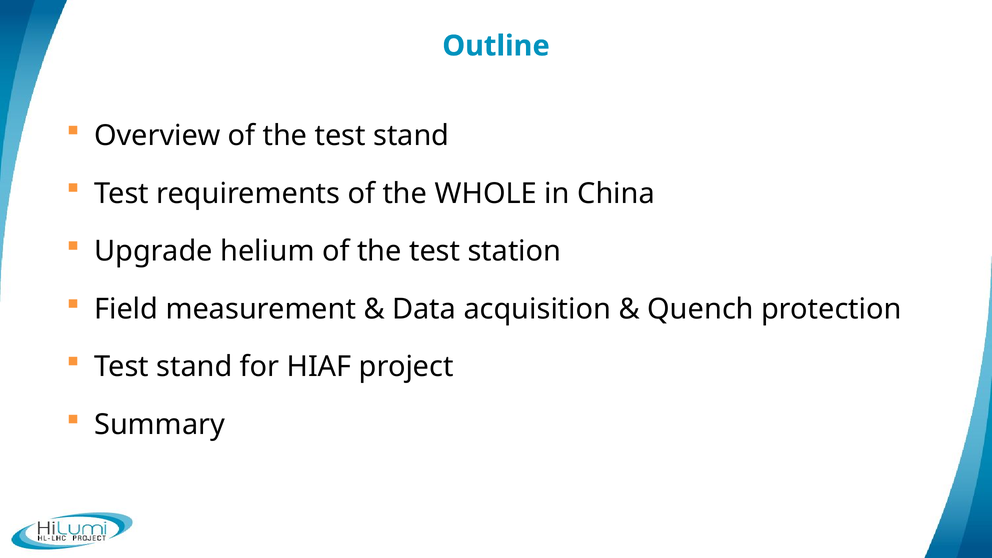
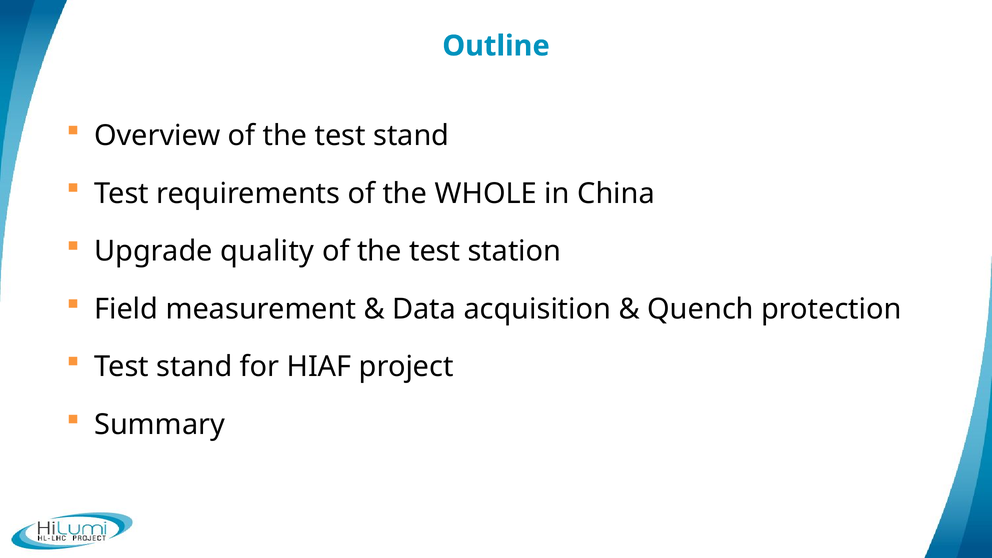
helium: helium -> quality (267, 251)
